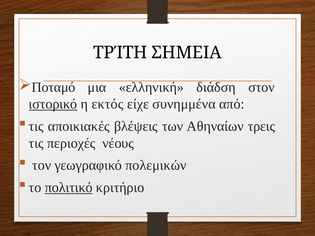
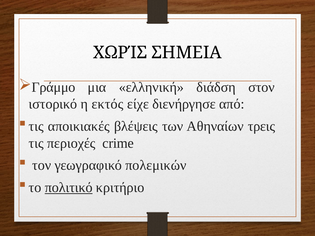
ΤΡΊΤΗ: ΤΡΊΤΗ -> ΧΩΡΊΣ (120, 53)
Ποταμό: Ποταμό -> Γράμμο (54, 87)
ιστορικό underline: present -> none (53, 104)
συνημμένα: συνημμένα -> διενήργησε (184, 104)
νέους: νέους -> crime (118, 143)
